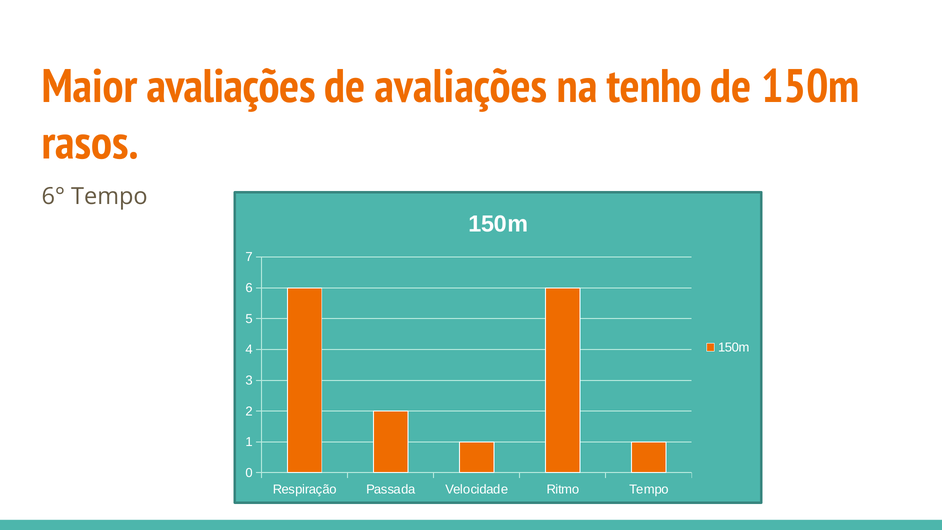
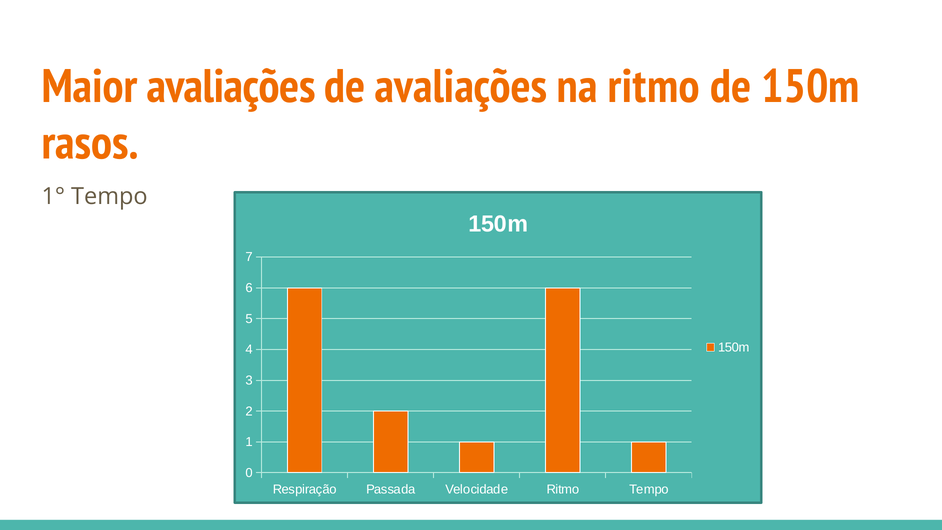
na tenho: tenho -> ritmo (654, 87)
6°: 6° -> 1° (53, 196)
